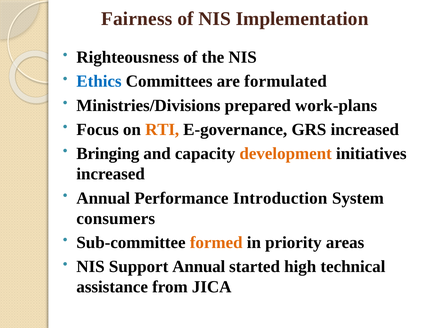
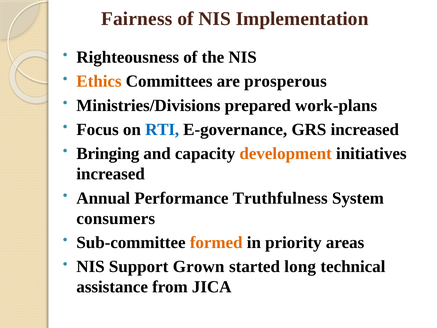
Ethics colour: blue -> orange (99, 81)
formulated: formulated -> prosperous (285, 81)
RTI colour: orange -> blue (162, 129)
Introduction: Introduction -> Truthfulness (280, 198)
Support Annual: Annual -> Grown (199, 266)
high: high -> long (300, 266)
